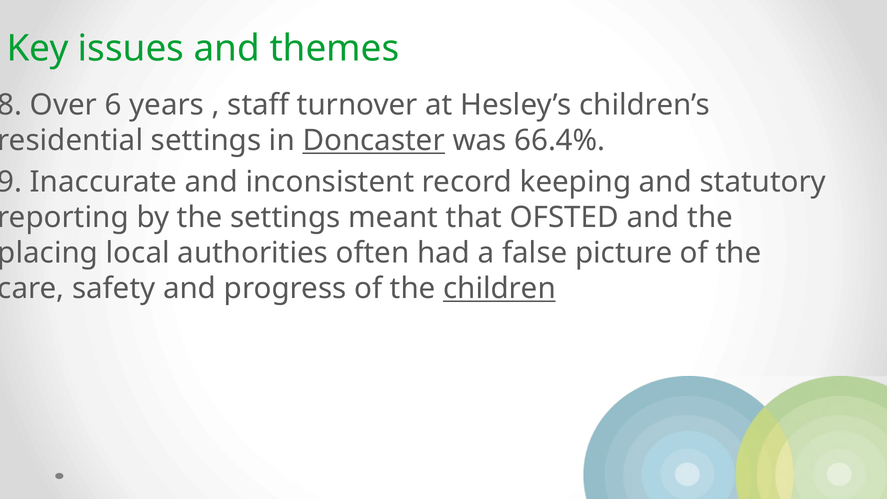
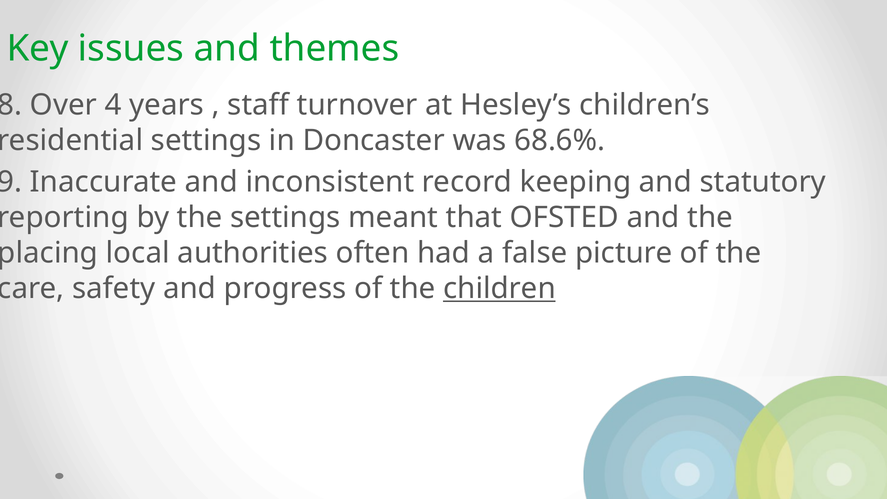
6: 6 -> 4 (113, 105)
Doncaster underline: present -> none (374, 140)
66.4%: 66.4% -> 68.6% (560, 140)
